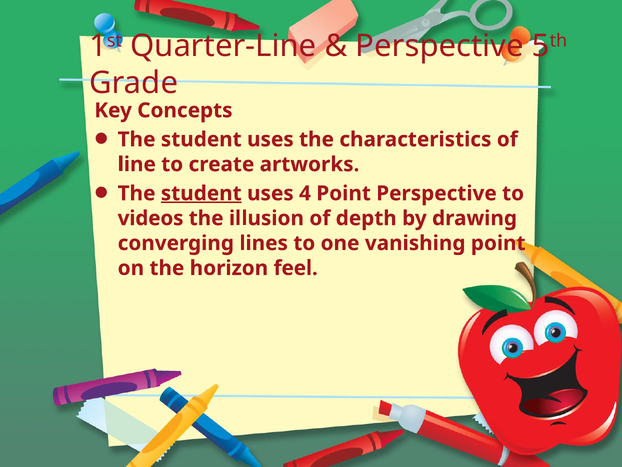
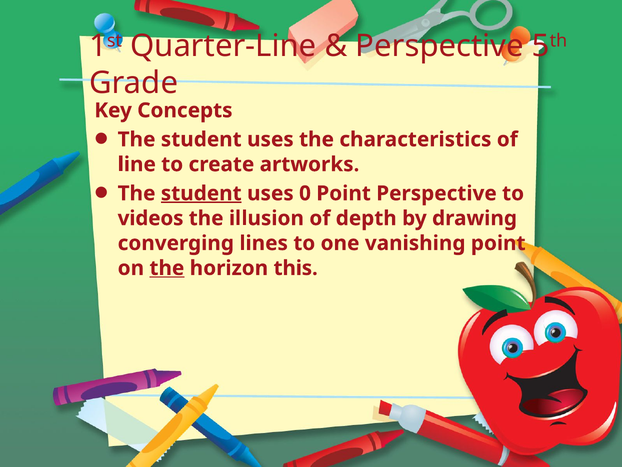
4: 4 -> 0 (305, 193)
the underline: none -> present (167, 268)
feel: feel -> this (296, 268)
